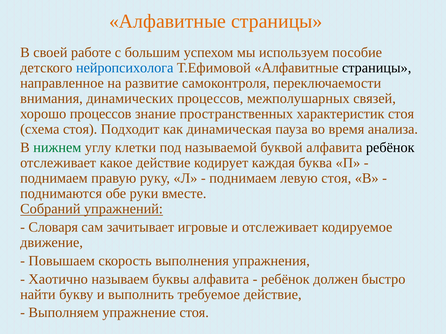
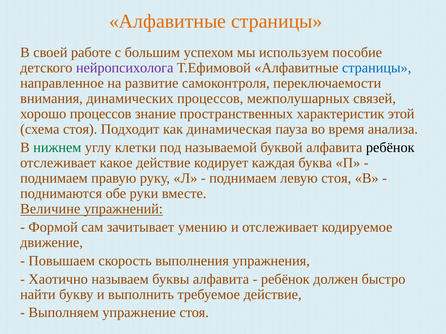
нейропсихолога colour: blue -> purple (125, 68)
страницы colour: black -> blue (377, 68)
характеристик стоя: стоя -> этой (401, 114)
Собраний: Собраний -> Величине (50, 209)
Словаря: Словаря -> Формой (53, 228)
игровые: игровые -> умению (203, 228)
